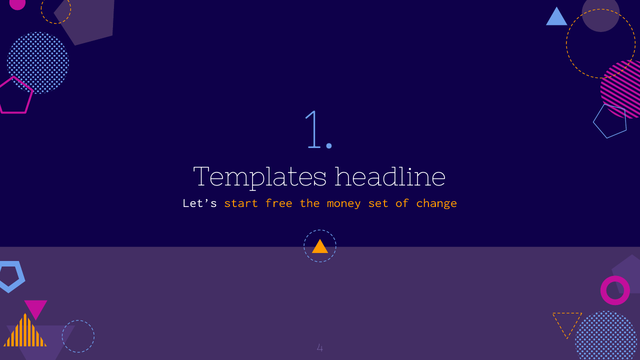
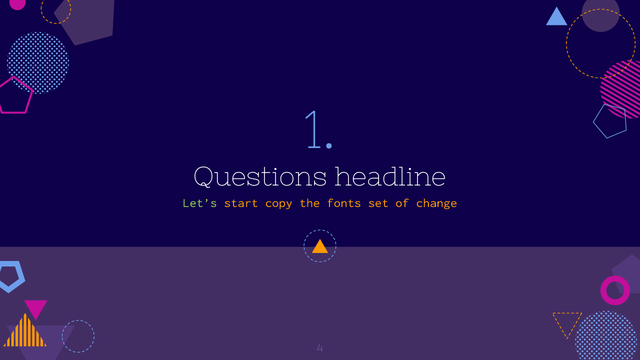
Templates: Templates -> Questions (260, 177)
Let’s colour: white -> light green (200, 203)
free: free -> copy (279, 203)
money: money -> fonts (344, 203)
